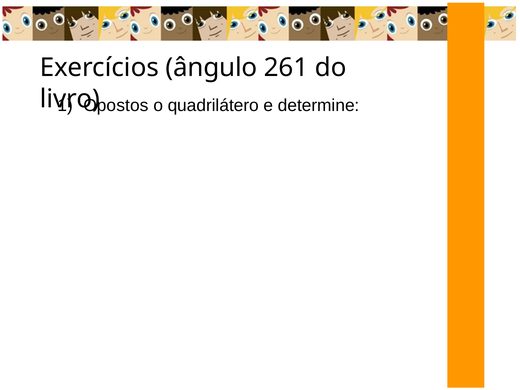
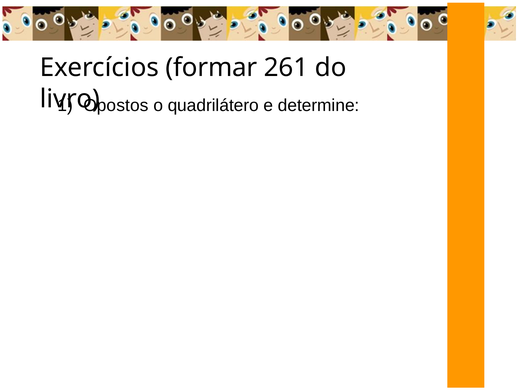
ângulo: ângulo -> formar (211, 68)
